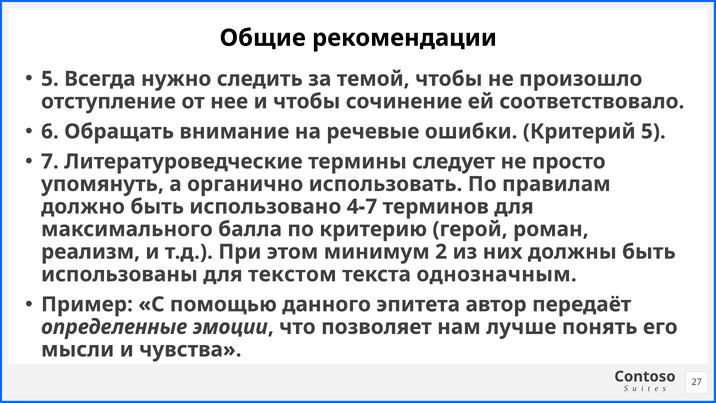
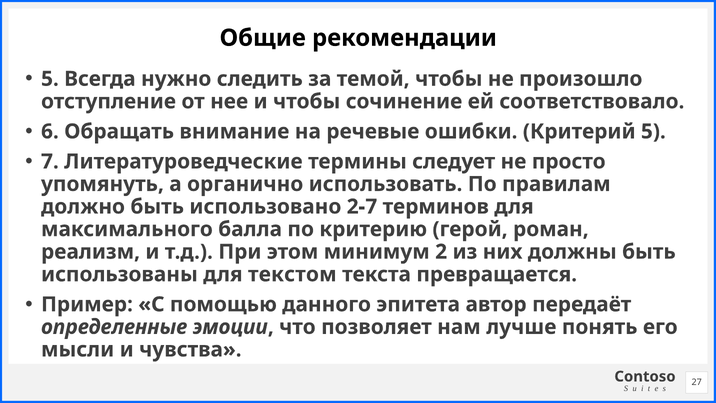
4-7: 4-7 -> 2-7 (362, 207)
однозначным: однозначным -> превращается (497, 274)
